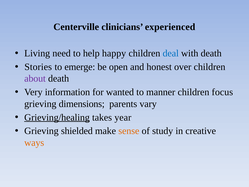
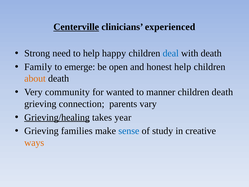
Centerville underline: none -> present (76, 27)
Living: Living -> Strong (37, 53)
Stories: Stories -> Family (38, 67)
honest over: over -> help (183, 67)
about colour: purple -> orange (35, 78)
information: information -> community (67, 92)
children focus: focus -> death (222, 92)
dimensions: dimensions -> connection (82, 104)
shielded: shielded -> families (77, 131)
sense colour: orange -> blue (129, 131)
